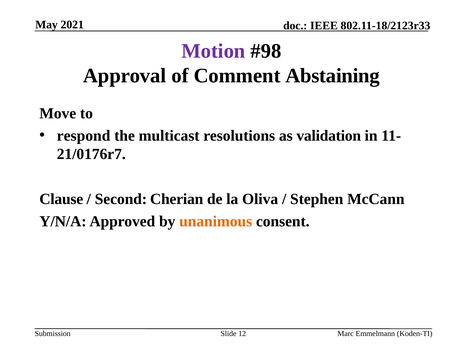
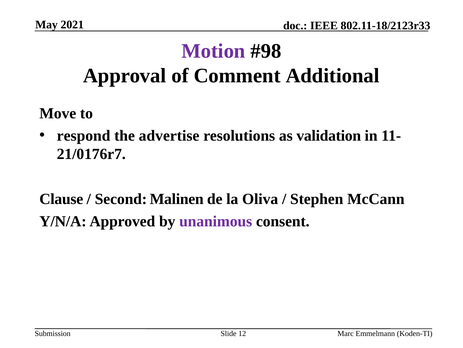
Abstaining: Abstaining -> Additional (333, 75)
multicast: multicast -> advertise (169, 135)
Cherian: Cherian -> Malinen (177, 199)
unanimous colour: orange -> purple (216, 221)
